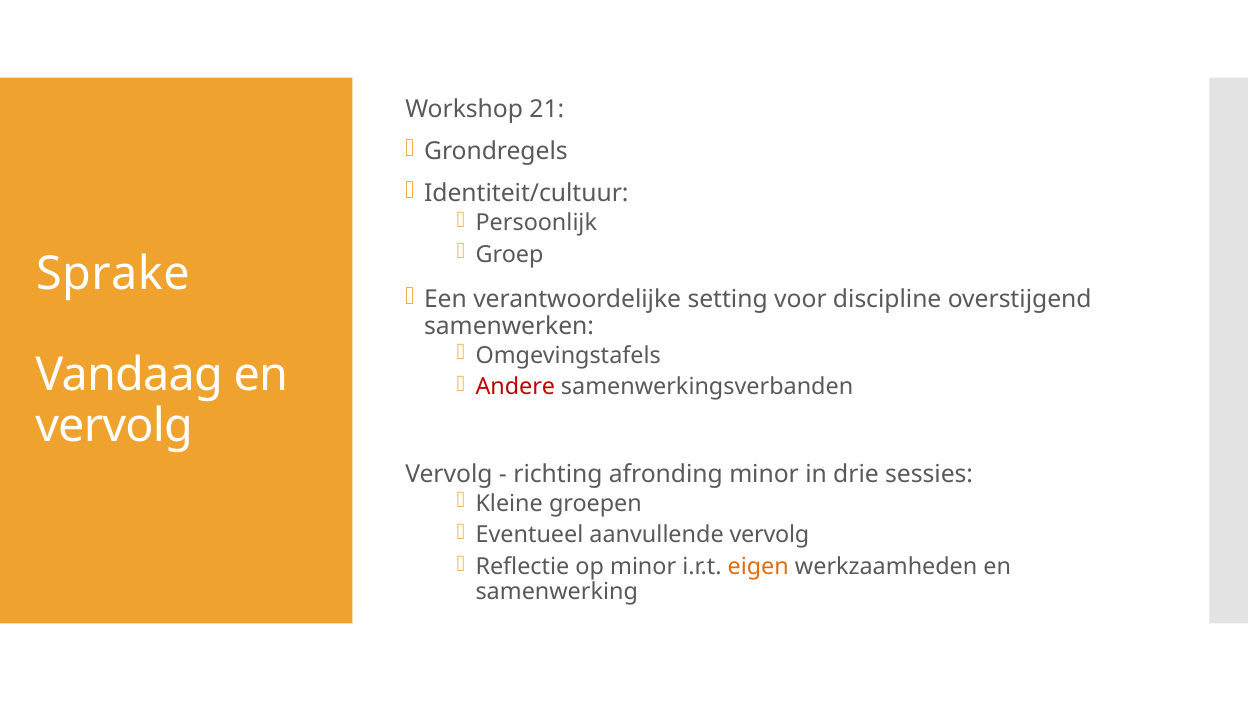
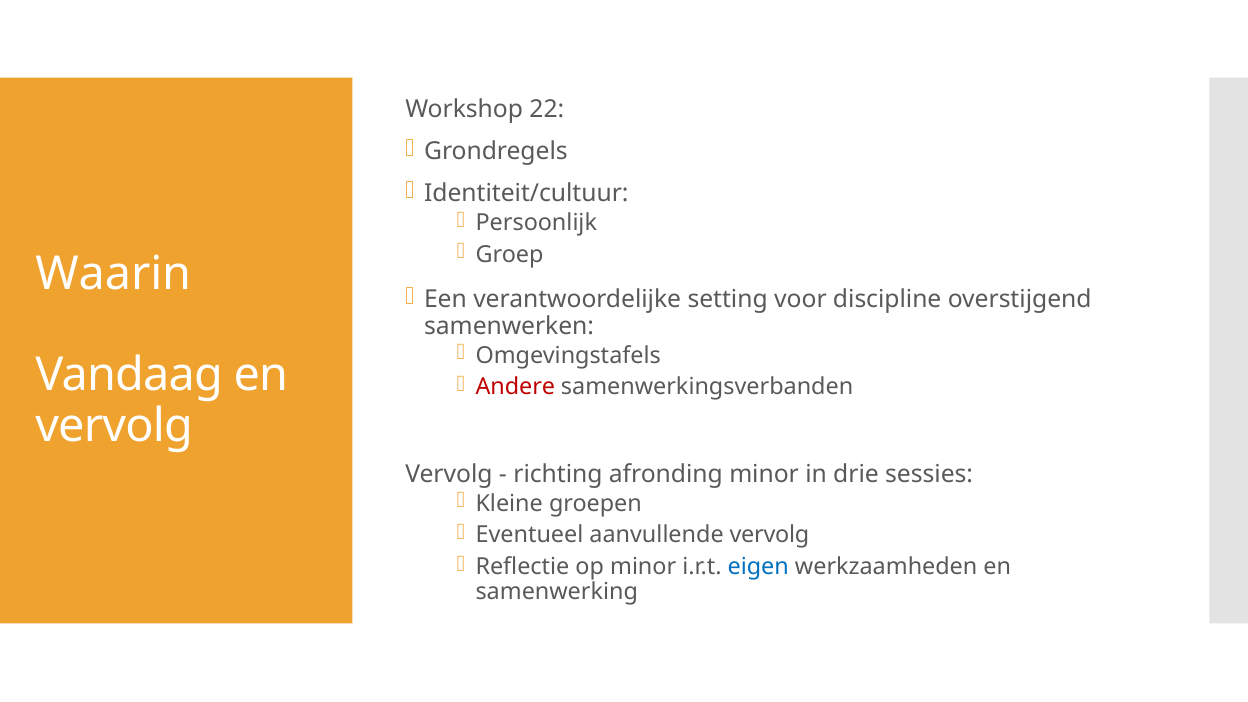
21: 21 -> 22 (547, 109)
Sprake: Sprake -> Waarin (113, 274)
eigen colour: orange -> blue (758, 567)
